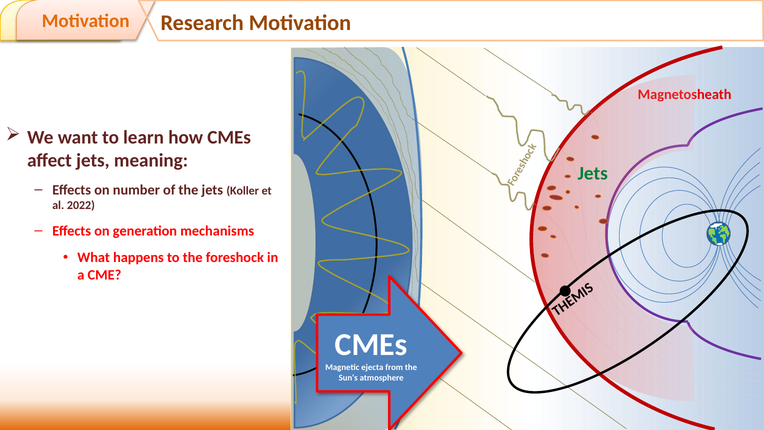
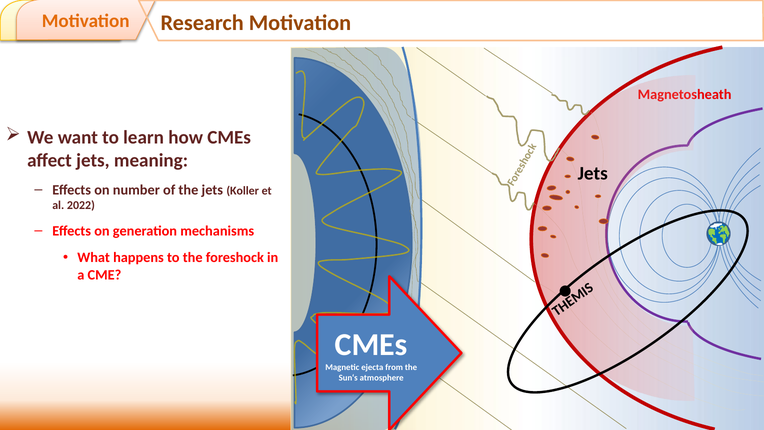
Jets colour: green -> black (593, 173)
